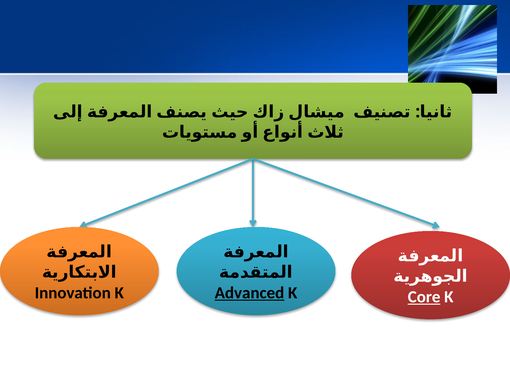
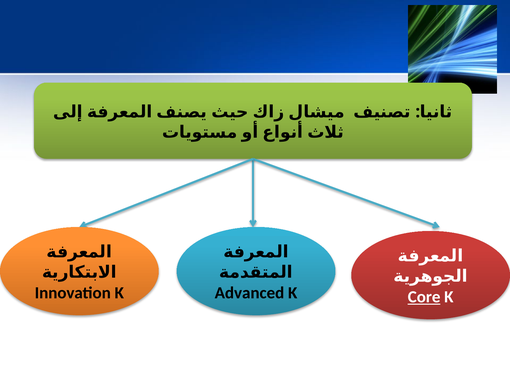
Advanced underline: present -> none (249, 293)
